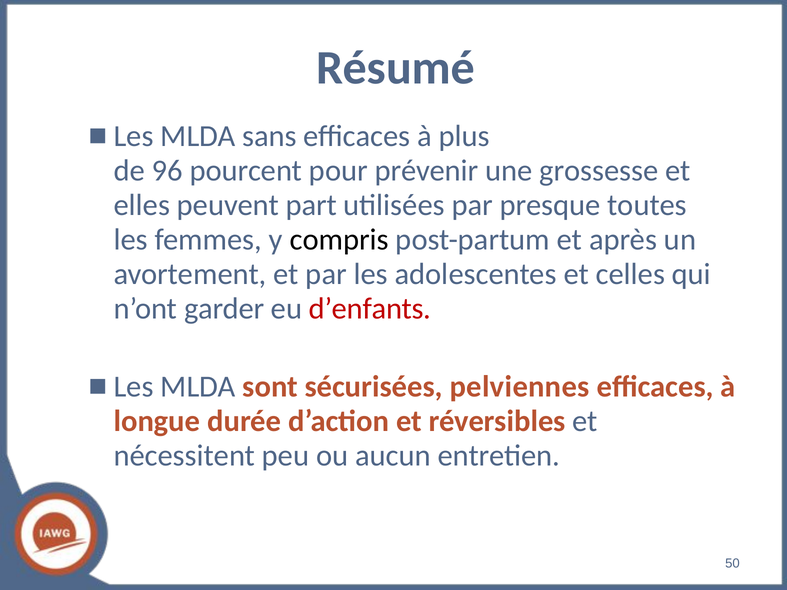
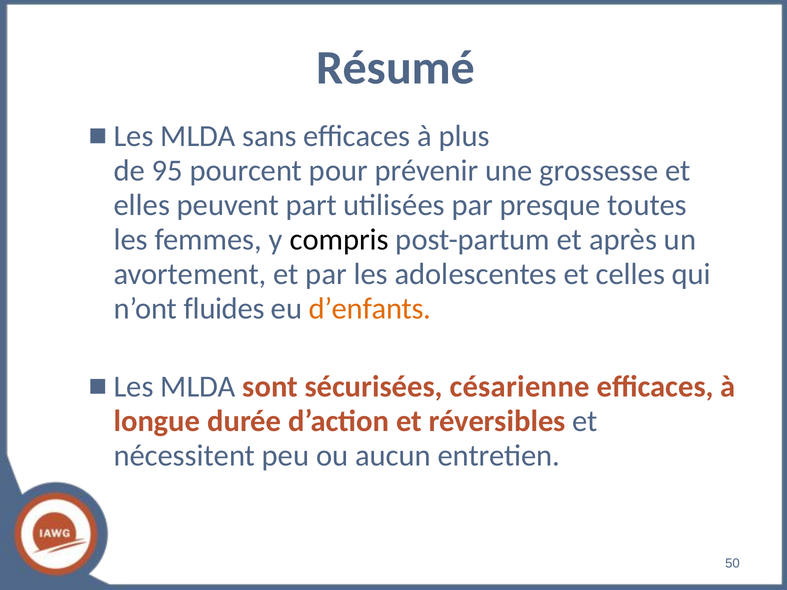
96: 96 -> 95 (167, 171)
garder: garder -> fluides (224, 309)
d’enfants colour: red -> orange (370, 309)
pelviennes: pelviennes -> césarienne (520, 387)
